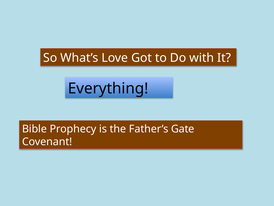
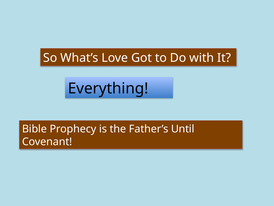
Gate: Gate -> Until (183, 129)
